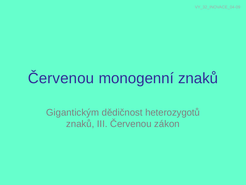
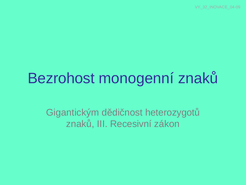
Červenou: Červenou -> Bezrohost (61, 78)
III Červenou: Červenou -> Recesivní (131, 124)
